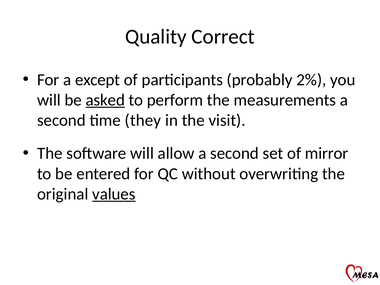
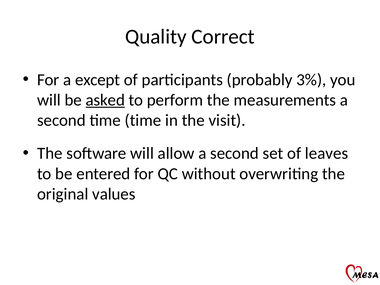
2%: 2% -> 3% (311, 80)
time they: they -> time (143, 120)
mirror: mirror -> leaves (327, 153)
values underline: present -> none (114, 194)
